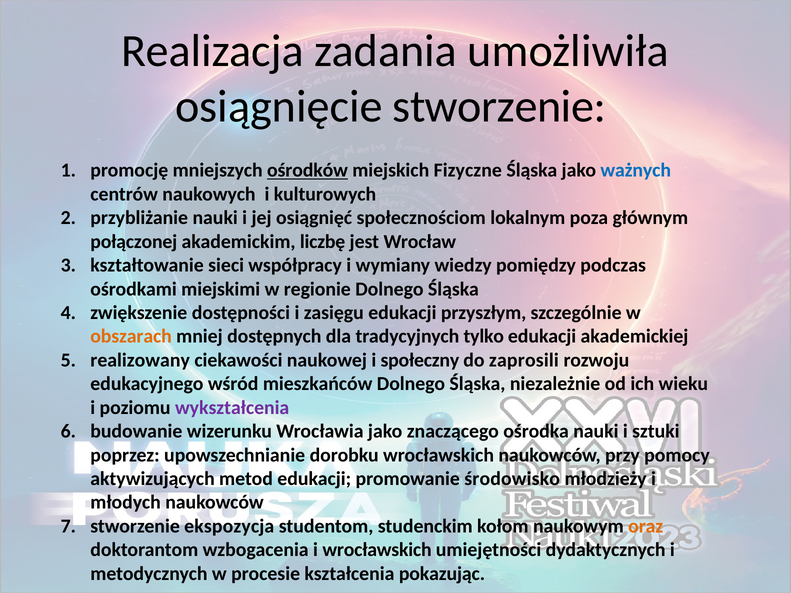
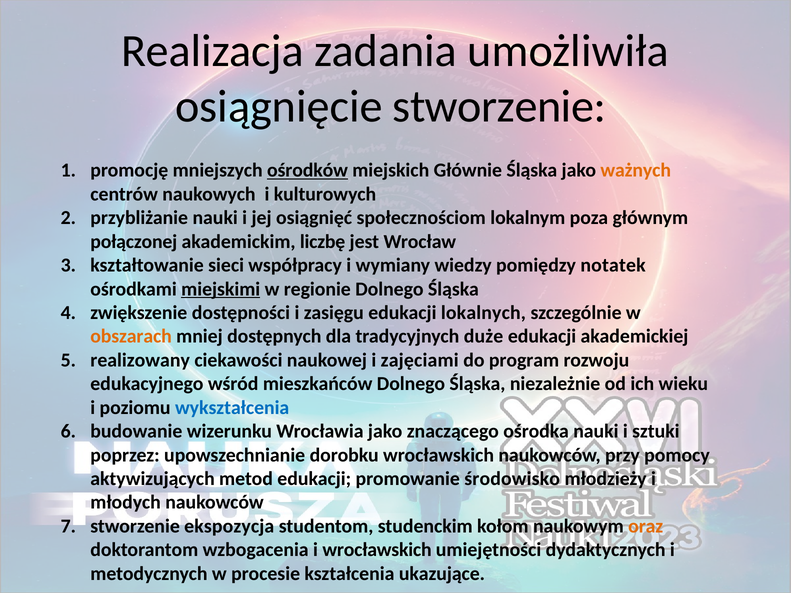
Fizyczne: Fizyczne -> Głównie (468, 170)
ważnych colour: blue -> orange (636, 170)
podczas: podczas -> notatek (613, 265)
miejskimi underline: none -> present (221, 289)
przyszłym: przyszłym -> lokalnych (483, 313)
tylko: tylko -> duże (484, 337)
społeczny: społeczny -> zajęciami (420, 360)
zaprosili: zaprosili -> program (524, 360)
wykształcenia colour: purple -> blue (232, 408)
pokazując: pokazując -> ukazujące (442, 574)
